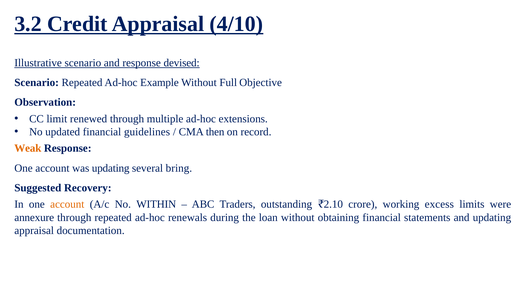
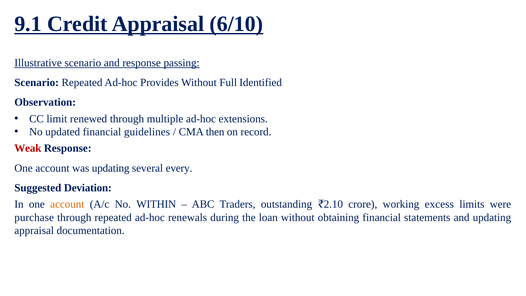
3.2: 3.2 -> 9.1 (28, 24)
4/10: 4/10 -> 6/10 (236, 24)
devised: devised -> passing (182, 63)
Example: Example -> Provides (159, 83)
Objective: Objective -> Identified (261, 83)
Weak colour: orange -> red (28, 148)
bring: bring -> every (179, 168)
Recovery: Recovery -> Deviation (88, 188)
annexure: annexure -> purchase (34, 217)
